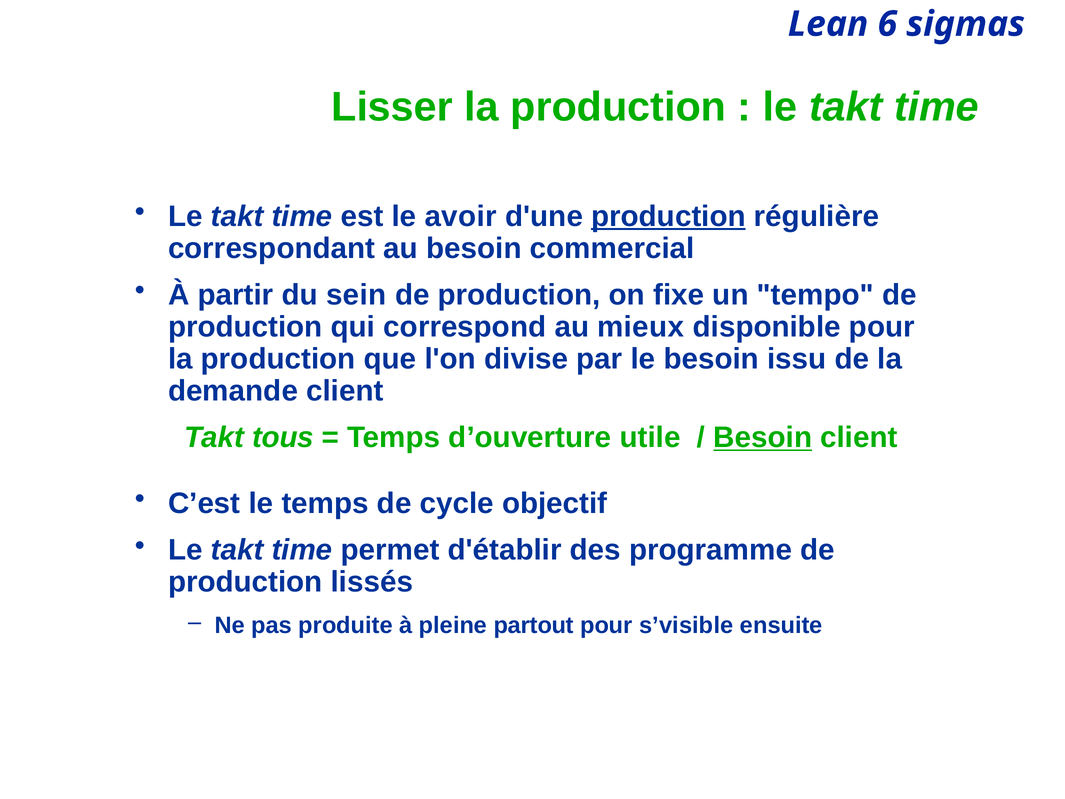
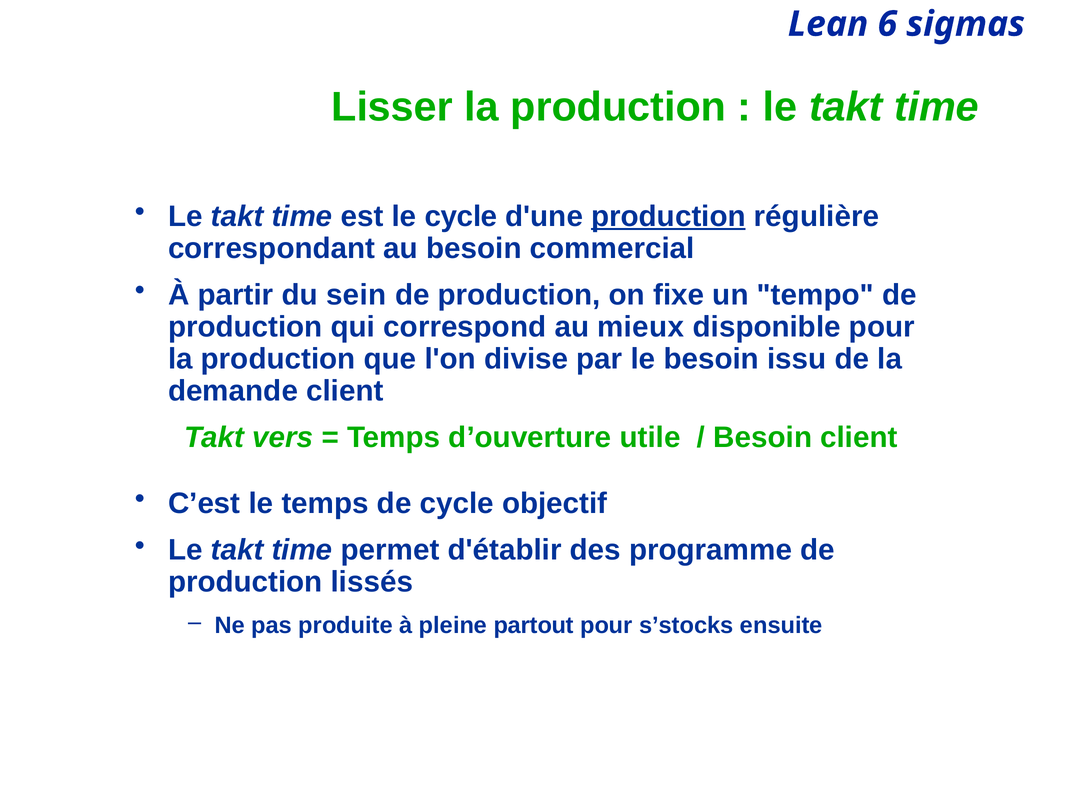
le avoir: avoir -> cycle (461, 216)
tous: tous -> vers (283, 437)
Besoin underline: present -> none (763, 437)
s’visible: s’visible -> s’stocks (686, 625)
